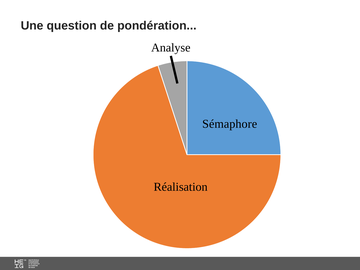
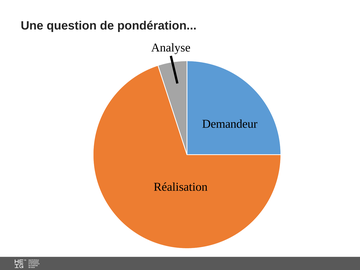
Sémaphore: Sémaphore -> Demandeur (230, 124)
